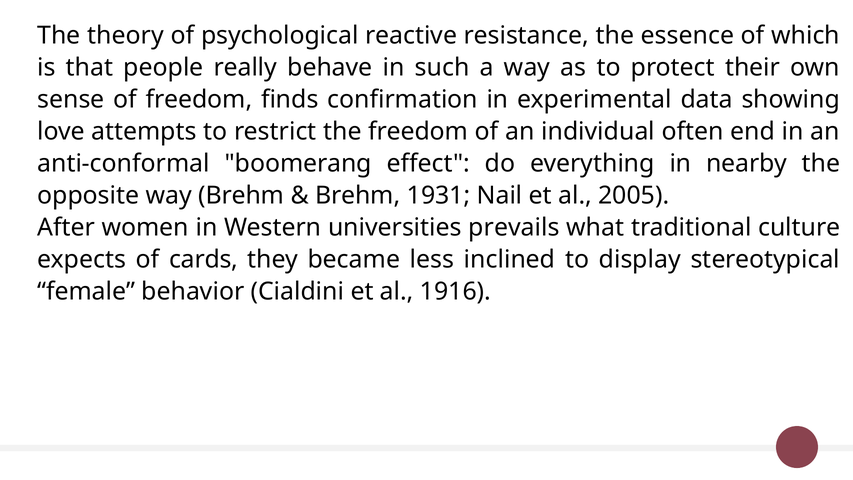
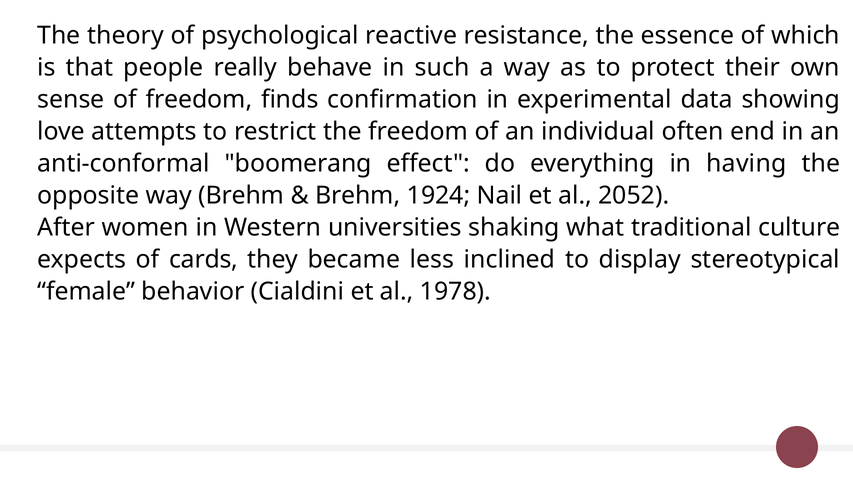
nearby: nearby -> having (746, 163)
1931: 1931 -> 1924 (439, 195)
2005: 2005 -> 2052 (634, 195)
prevails: prevails -> shaking (514, 227)
1916: 1916 -> 1978 (455, 291)
